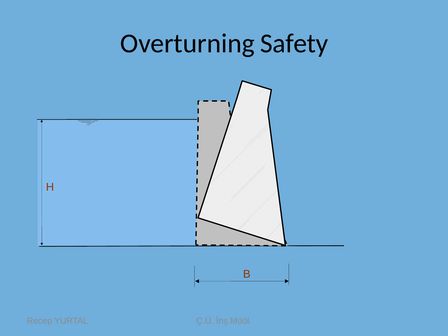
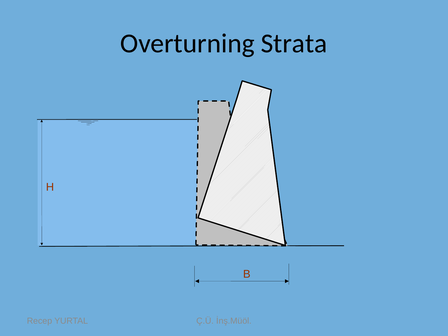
Safety: Safety -> Strata (294, 43)
